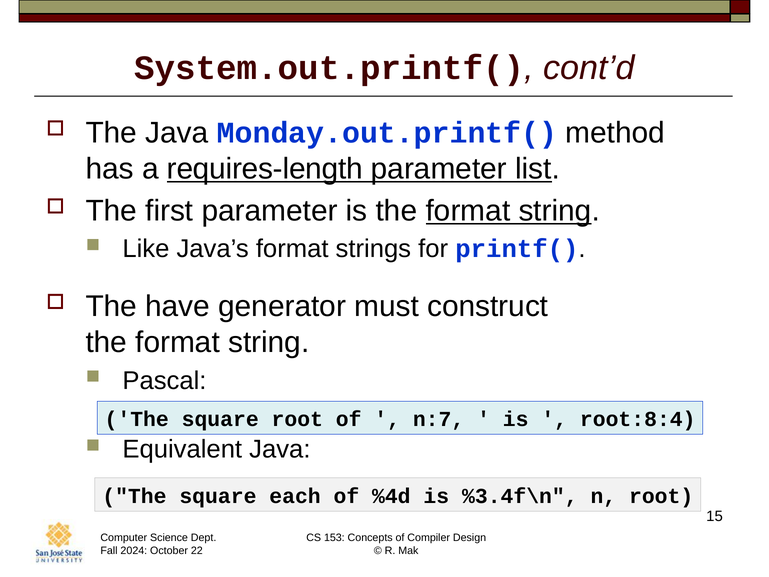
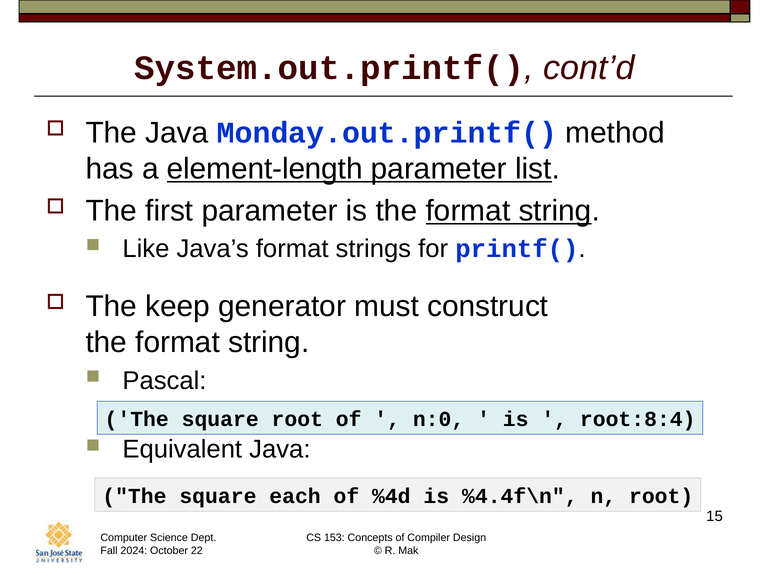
requires-length: requires-length -> element-length (265, 169)
have: have -> keep (178, 306)
n:7: n:7 -> n:0 (439, 419)
%3.4f\n: %3.4f\n -> %4.4f\n (520, 496)
